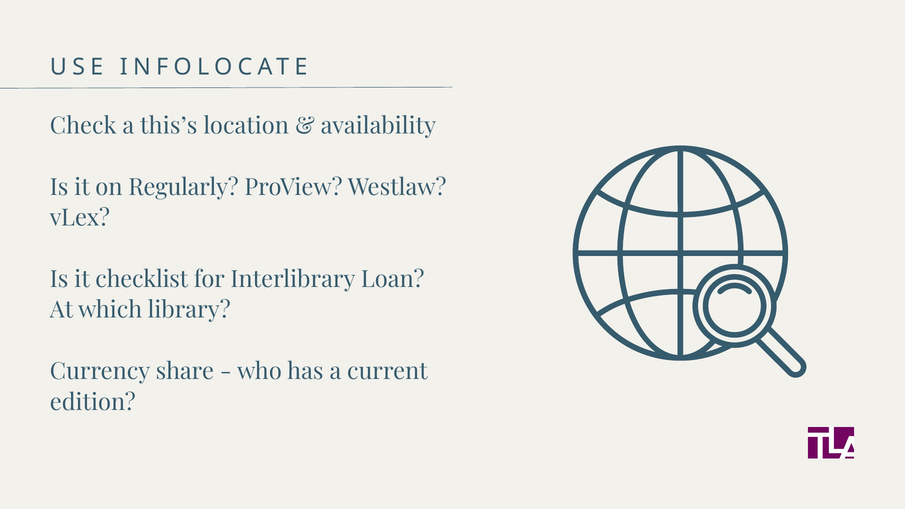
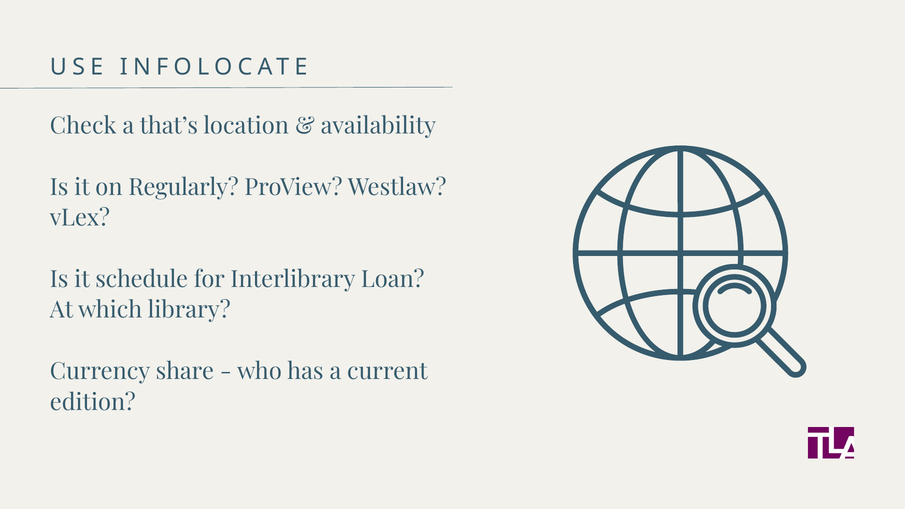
this’s: this’s -> that’s (169, 126)
checklist: checklist -> schedule (142, 280)
